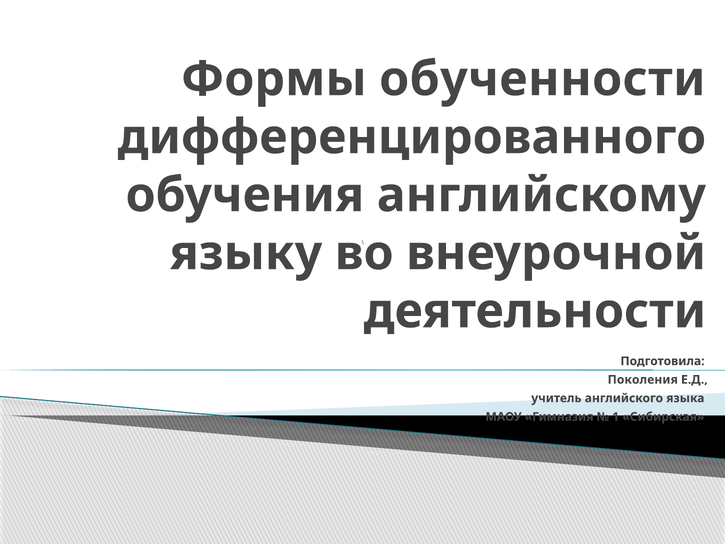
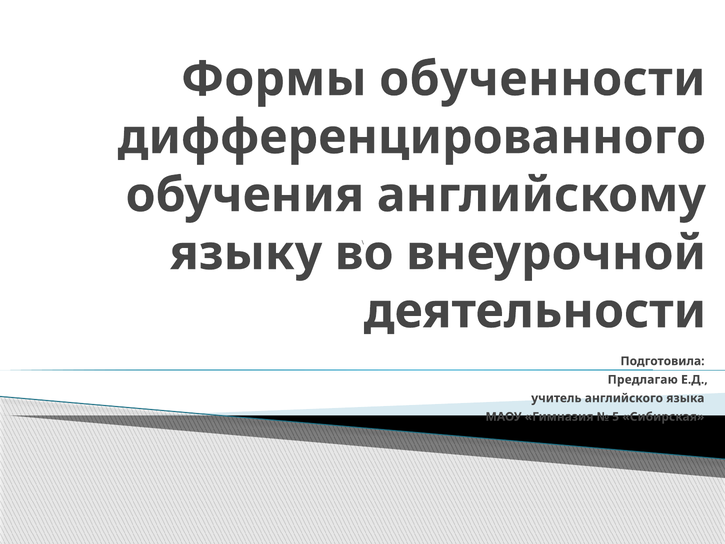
Поколения: Поколения -> Предлагаю (643, 380)
1: 1 -> 5 (616, 417)
